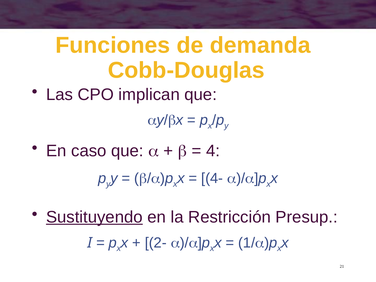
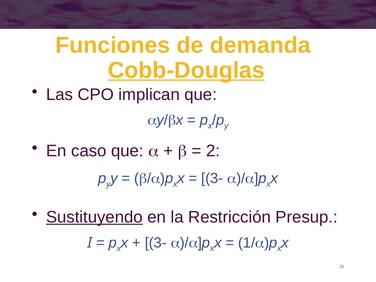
Cobb-Douglas underline: none -> present (186, 70)
4: 4 -> 2 (213, 151)
4-: 4- -> 3- (212, 178)
2-: 2- -> 3- (156, 243)
